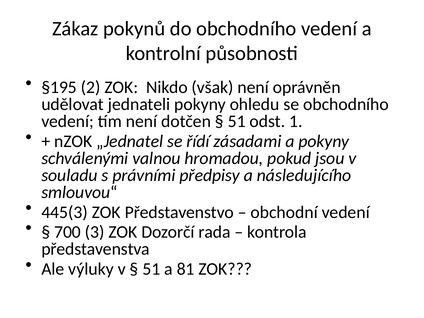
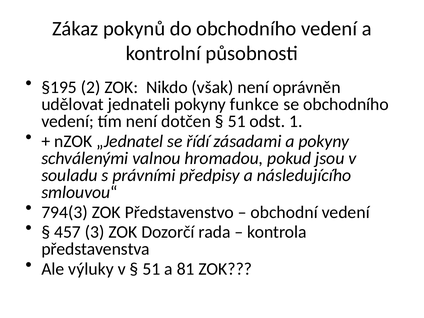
ohledu: ohledu -> funkce (255, 104)
445(3: 445(3 -> 794(3 (65, 212)
700: 700 -> 457 (68, 232)
